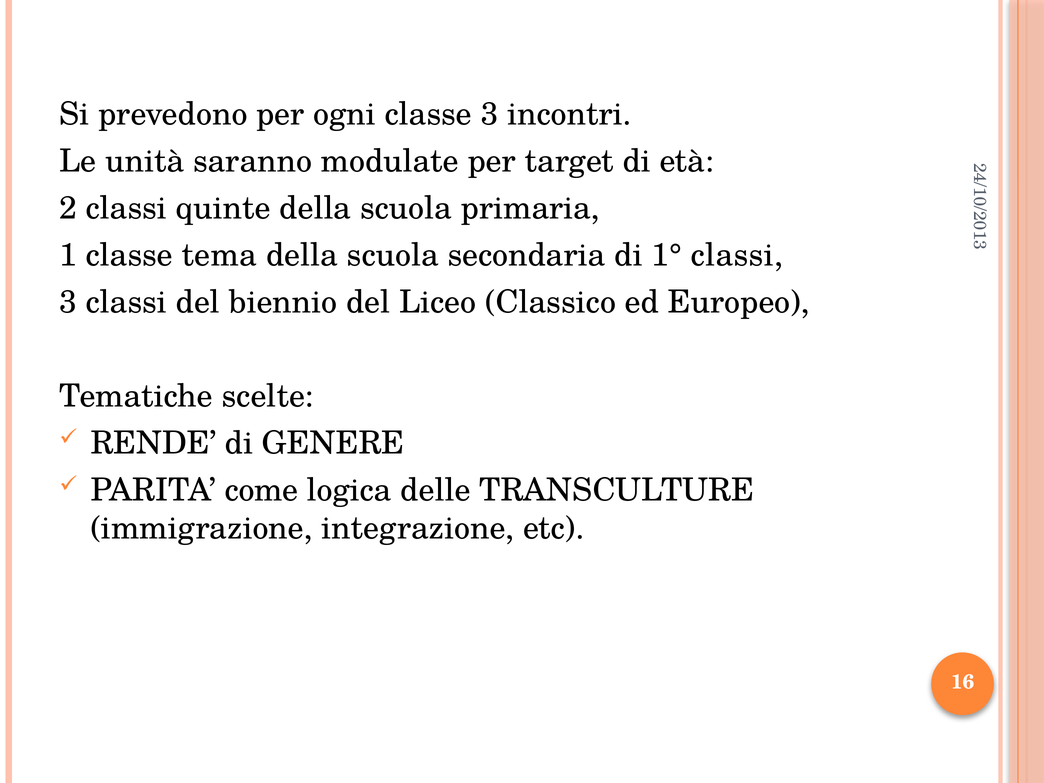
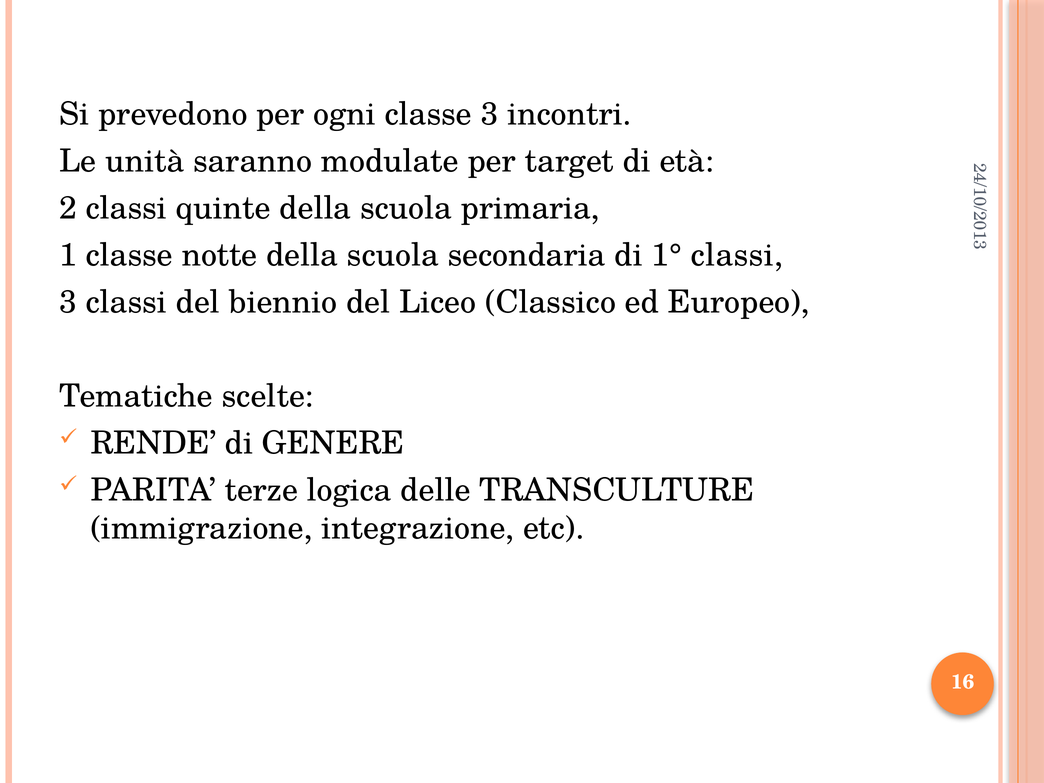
tema: tema -> notte (220, 255)
come: come -> terze (261, 490)
